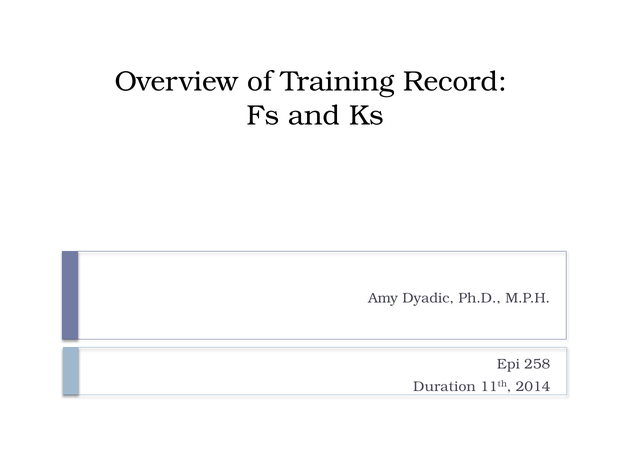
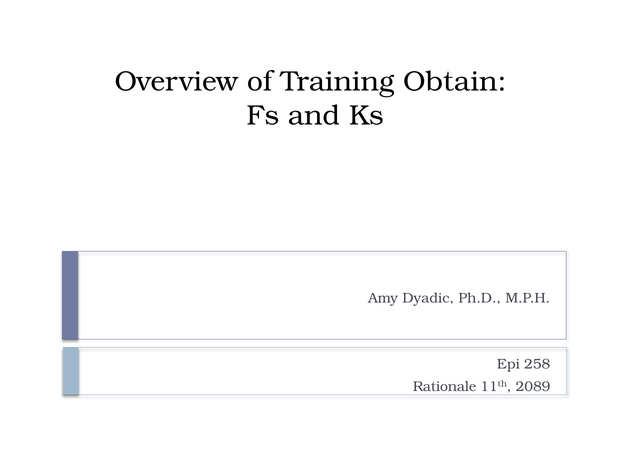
Record: Record -> Obtain (455, 82)
Duration: Duration -> Rationale (445, 387)
2014: 2014 -> 2089 (533, 387)
